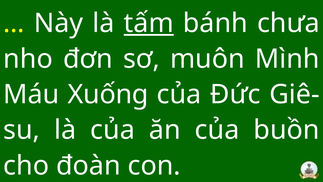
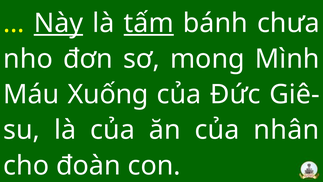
Này underline: none -> present (58, 23)
muôn: muôn -> mong (207, 59)
buồn: buồn -> nhân (286, 130)
